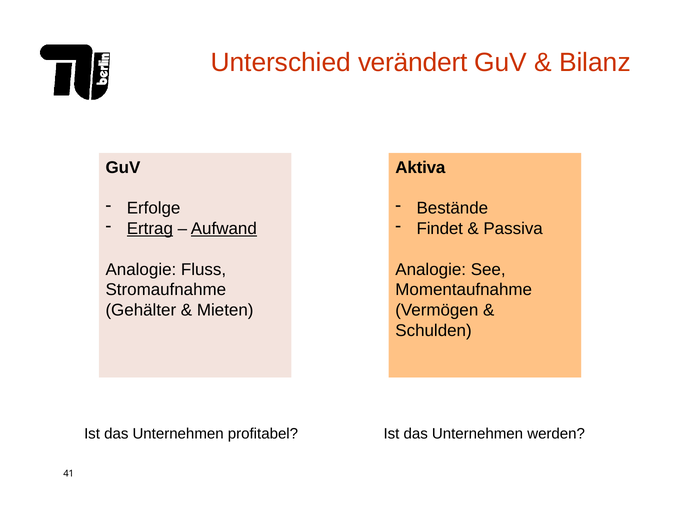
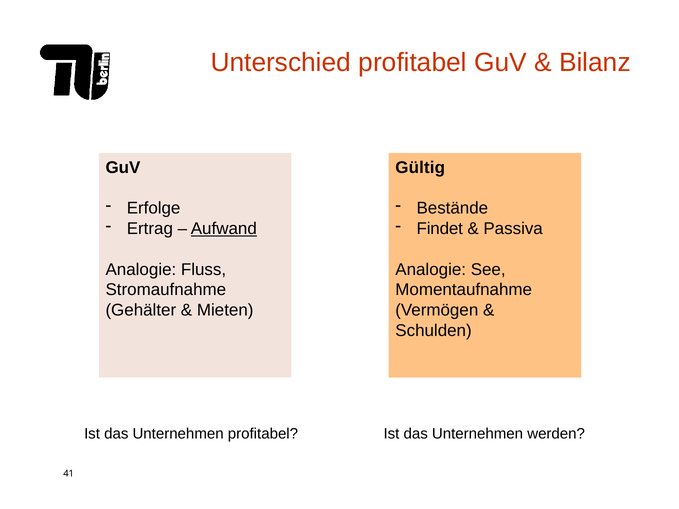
Unterschied verändert: verändert -> profitabel (413, 62)
Aktiva: Aktiva -> Gültig (420, 168)
Ertrag underline: present -> none (150, 229)
